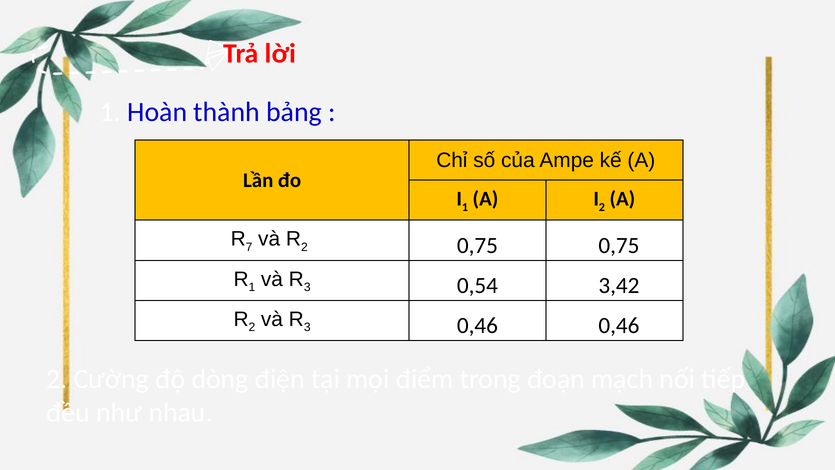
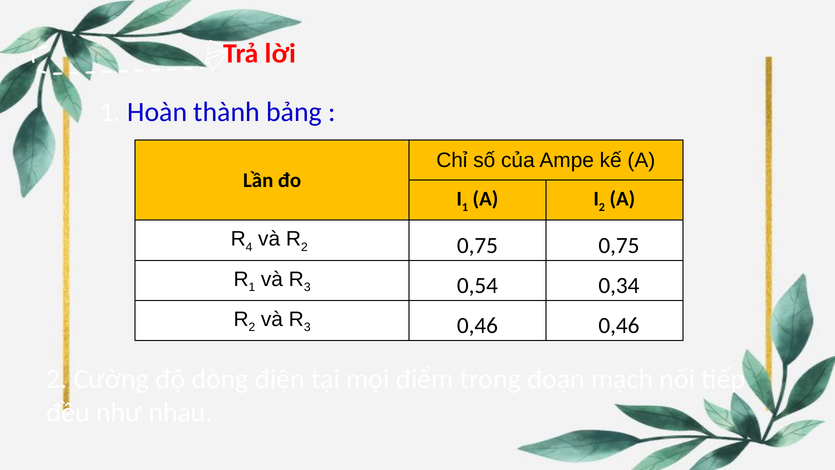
7: 7 -> 4 (249, 247)
3,42: 3,42 -> 0,34 (619, 285)
